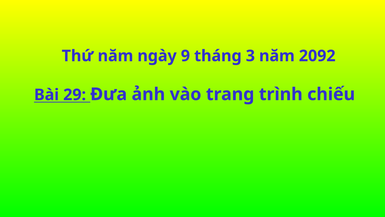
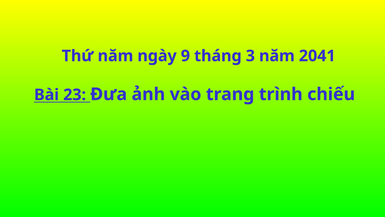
2092: 2092 -> 2041 (317, 56)
29: 29 -> 23 (75, 95)
